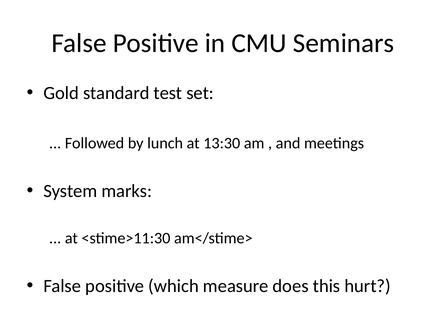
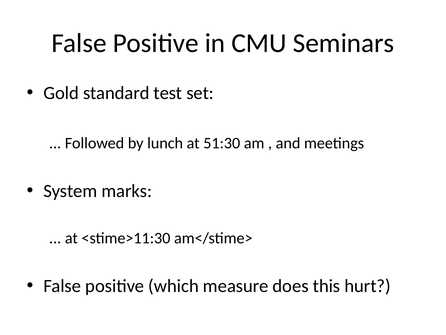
13:30: 13:30 -> 51:30 (222, 143)
